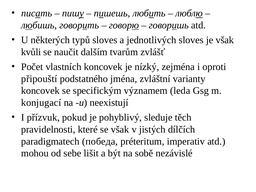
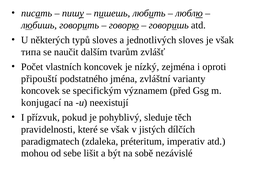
kvůli: kvůli -> типа (31, 52)
leda: leda -> před (180, 91)
победа: победа -> zdaleka (100, 141)
